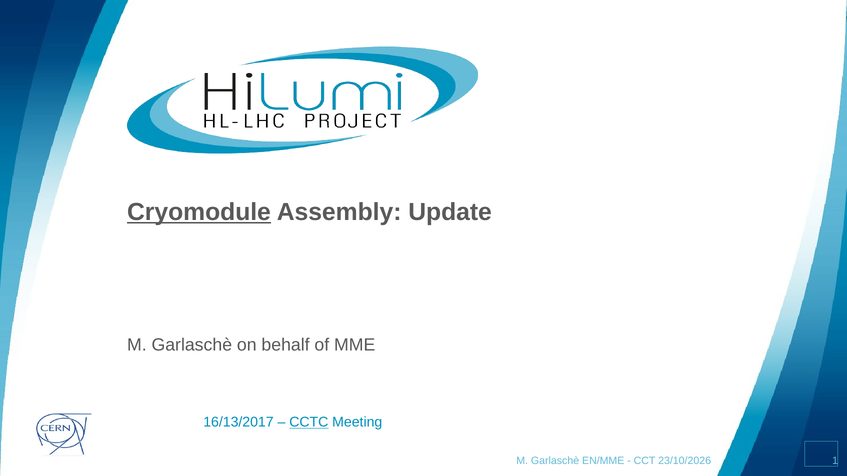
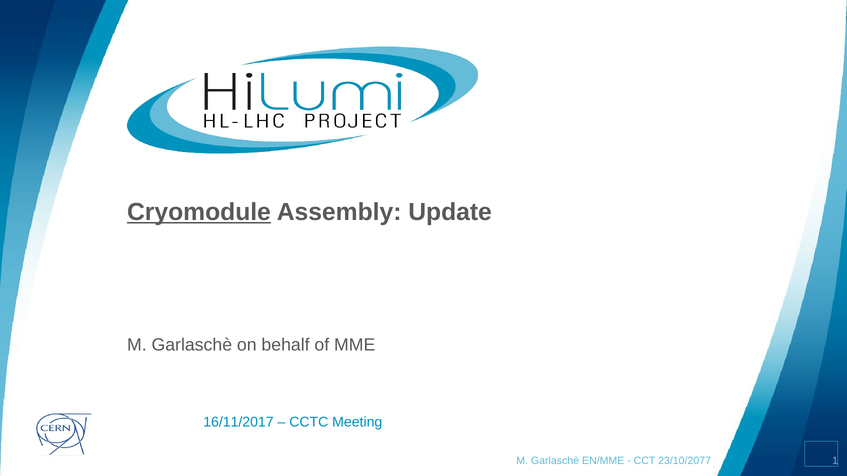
16/13/2017: 16/13/2017 -> 16/11/2017 (238, 423)
CCTC underline: present -> none (309, 423)
23/10/2026: 23/10/2026 -> 23/10/2077 (685, 461)
